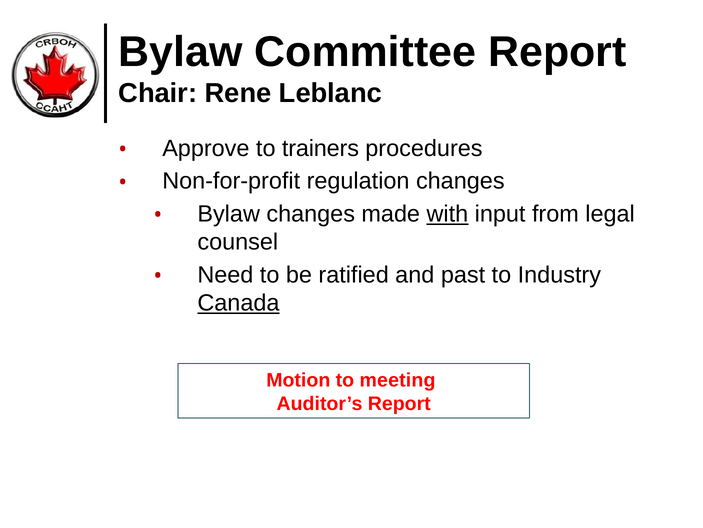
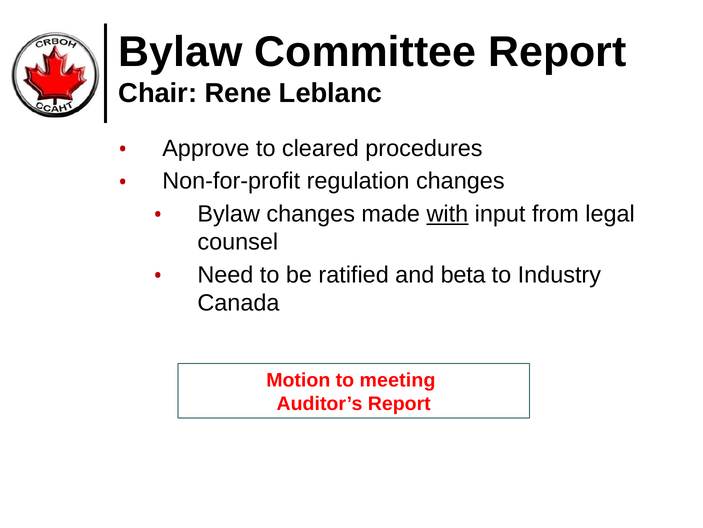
trainers: trainers -> cleared (320, 148)
past: past -> beta (463, 275)
Canada underline: present -> none (238, 303)
